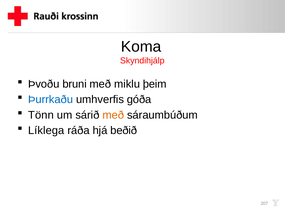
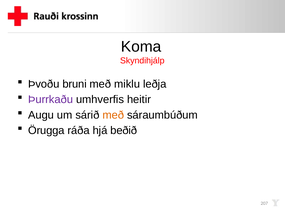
þeim: þeim -> leðja (155, 84)
Þurrkaðu colour: blue -> purple (51, 100)
góða: góða -> heitir (139, 100)
Tönn: Tönn -> Augu (41, 115)
Líklega: Líklega -> Örugga (46, 131)
